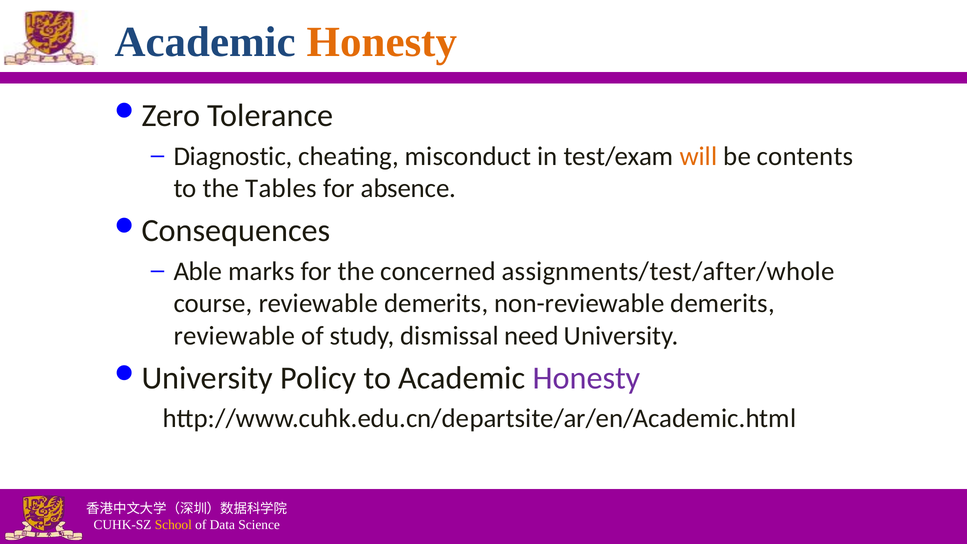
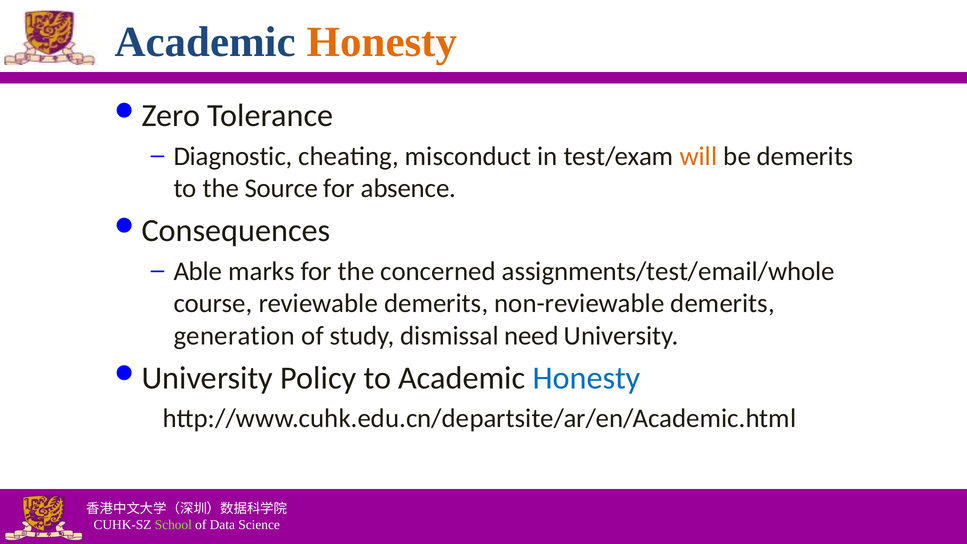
be contents: contents -> demerits (805, 156)
Tables: Tables -> Source (281, 188)
assignments/test/after/whole: assignments/test/after/whole -> assignments/test/email/whole (668, 271)
reviewable: reviewable -> generation (234, 336)
Honesty colour: purple -> blue (587, 378)
School colour: yellow -> light green (173, 525)
